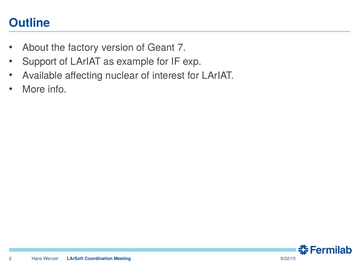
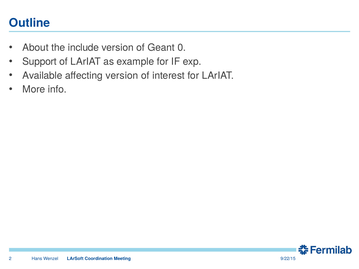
factory: factory -> include (83, 48)
7: 7 -> 0 (182, 48)
affecting nuclear: nuclear -> version (122, 76)
